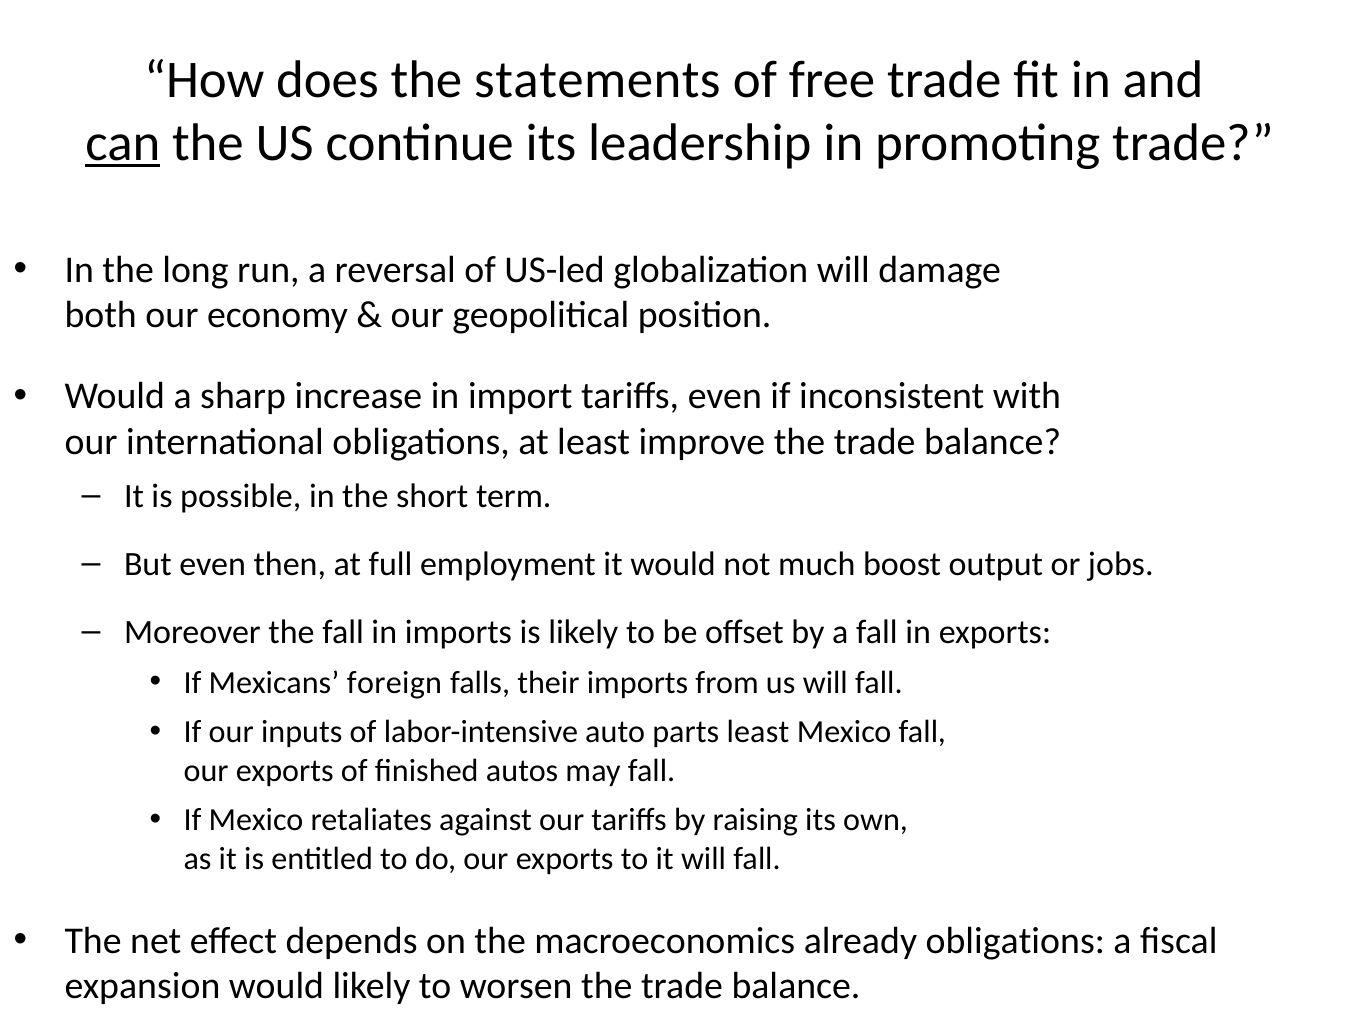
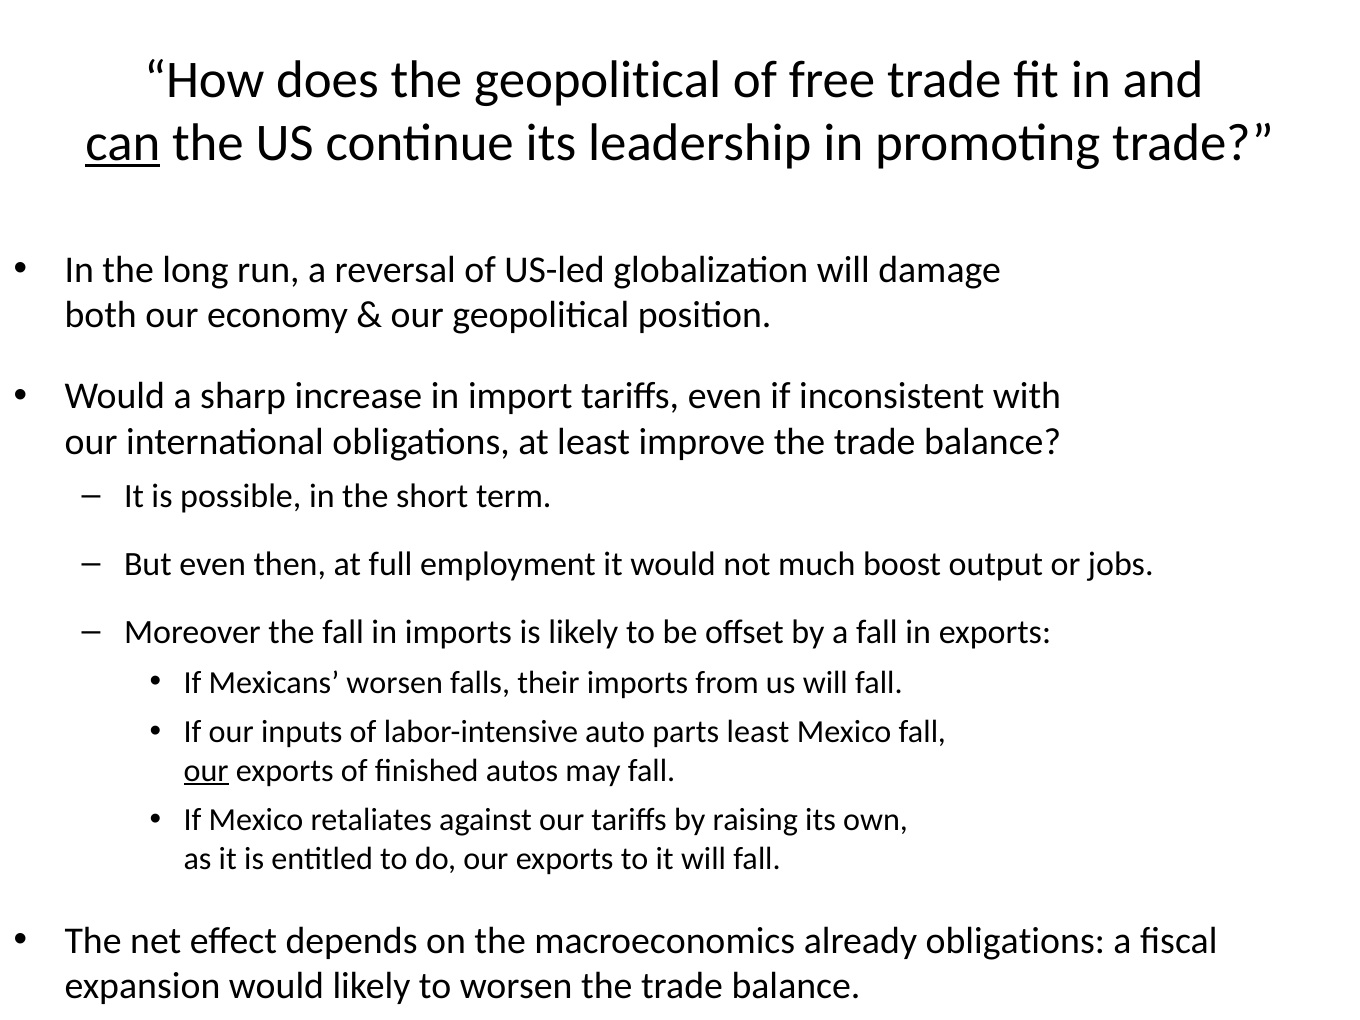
the statements: statements -> geopolitical (598, 80)
Mexicans foreign: foreign -> worsen (395, 682)
our underline: none -> present (206, 770)
